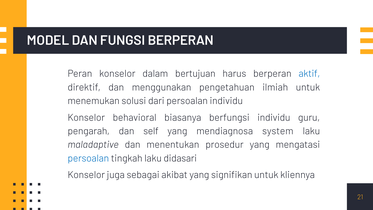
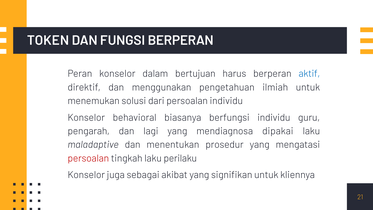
MODEL: MODEL -> TOKEN (48, 40)
self: self -> lagi (151, 131)
system: system -> dipakai (278, 131)
persoalan colour: blue -> red (88, 158)
didasari: didasari -> perilaku (180, 158)
